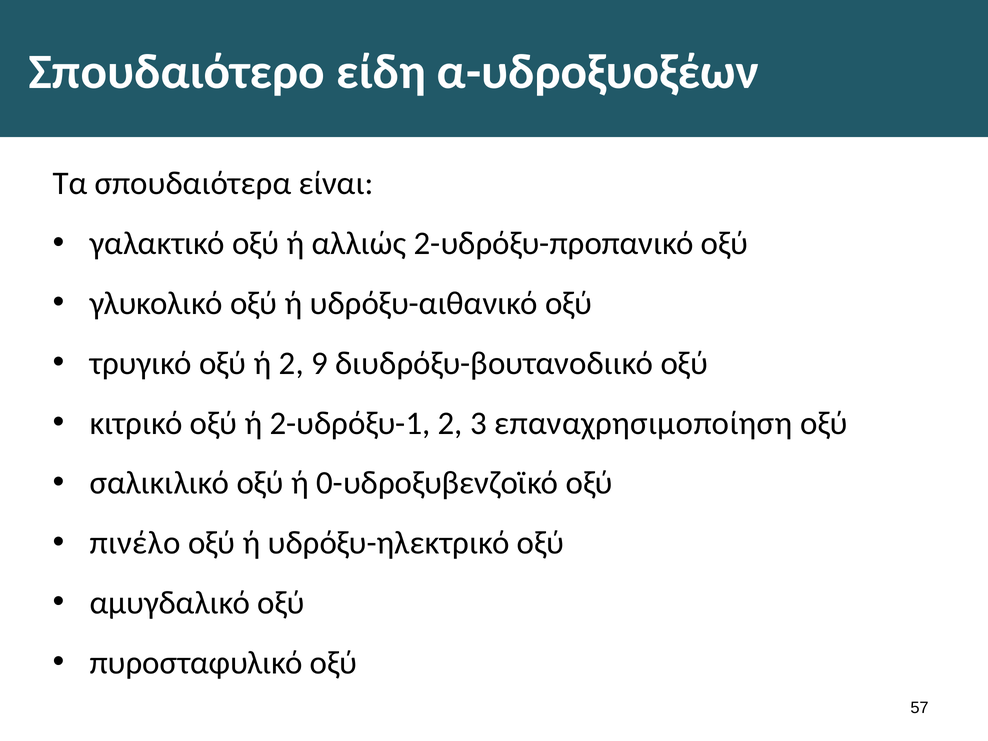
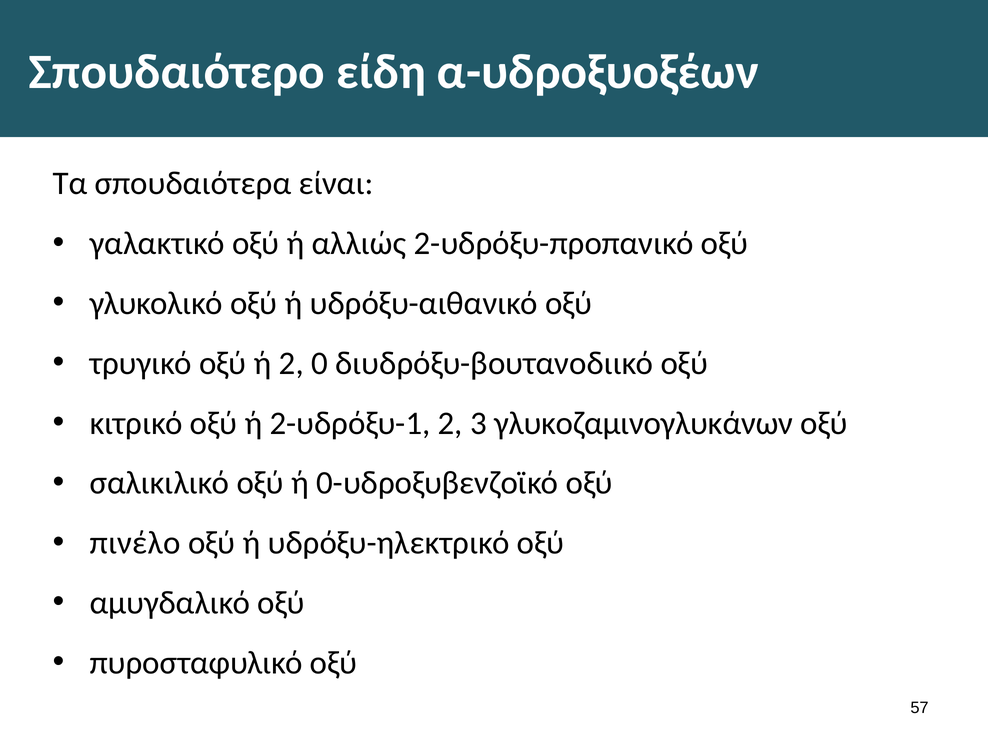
9: 9 -> 0 (319, 363)
επαναχρησιμοποίηση: επαναχρησιμοποίηση -> γλυκοζαμινογλυκάνων (644, 423)
